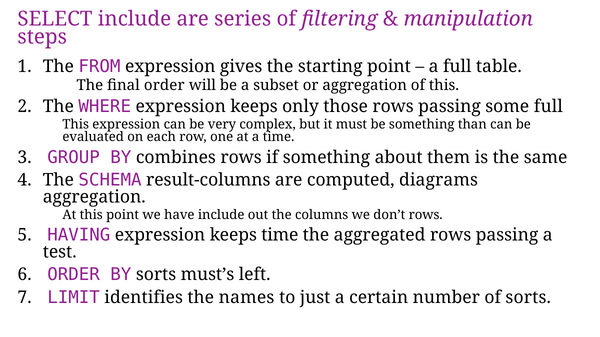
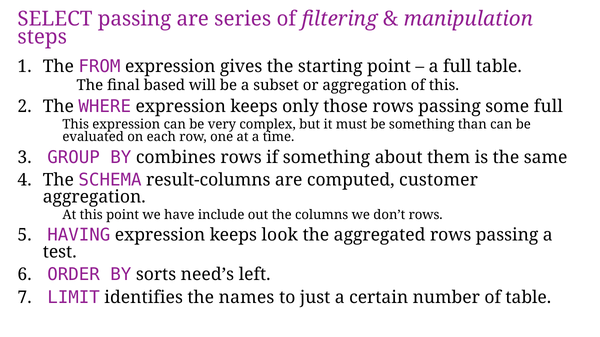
SELECT include: include -> passing (135, 19)
final order: order -> based (164, 85)
diagrams: diagrams -> customer (438, 180)
keeps time: time -> look (280, 235)
must’s: must’s -> need’s (207, 275)
of sorts: sorts -> table (528, 298)
